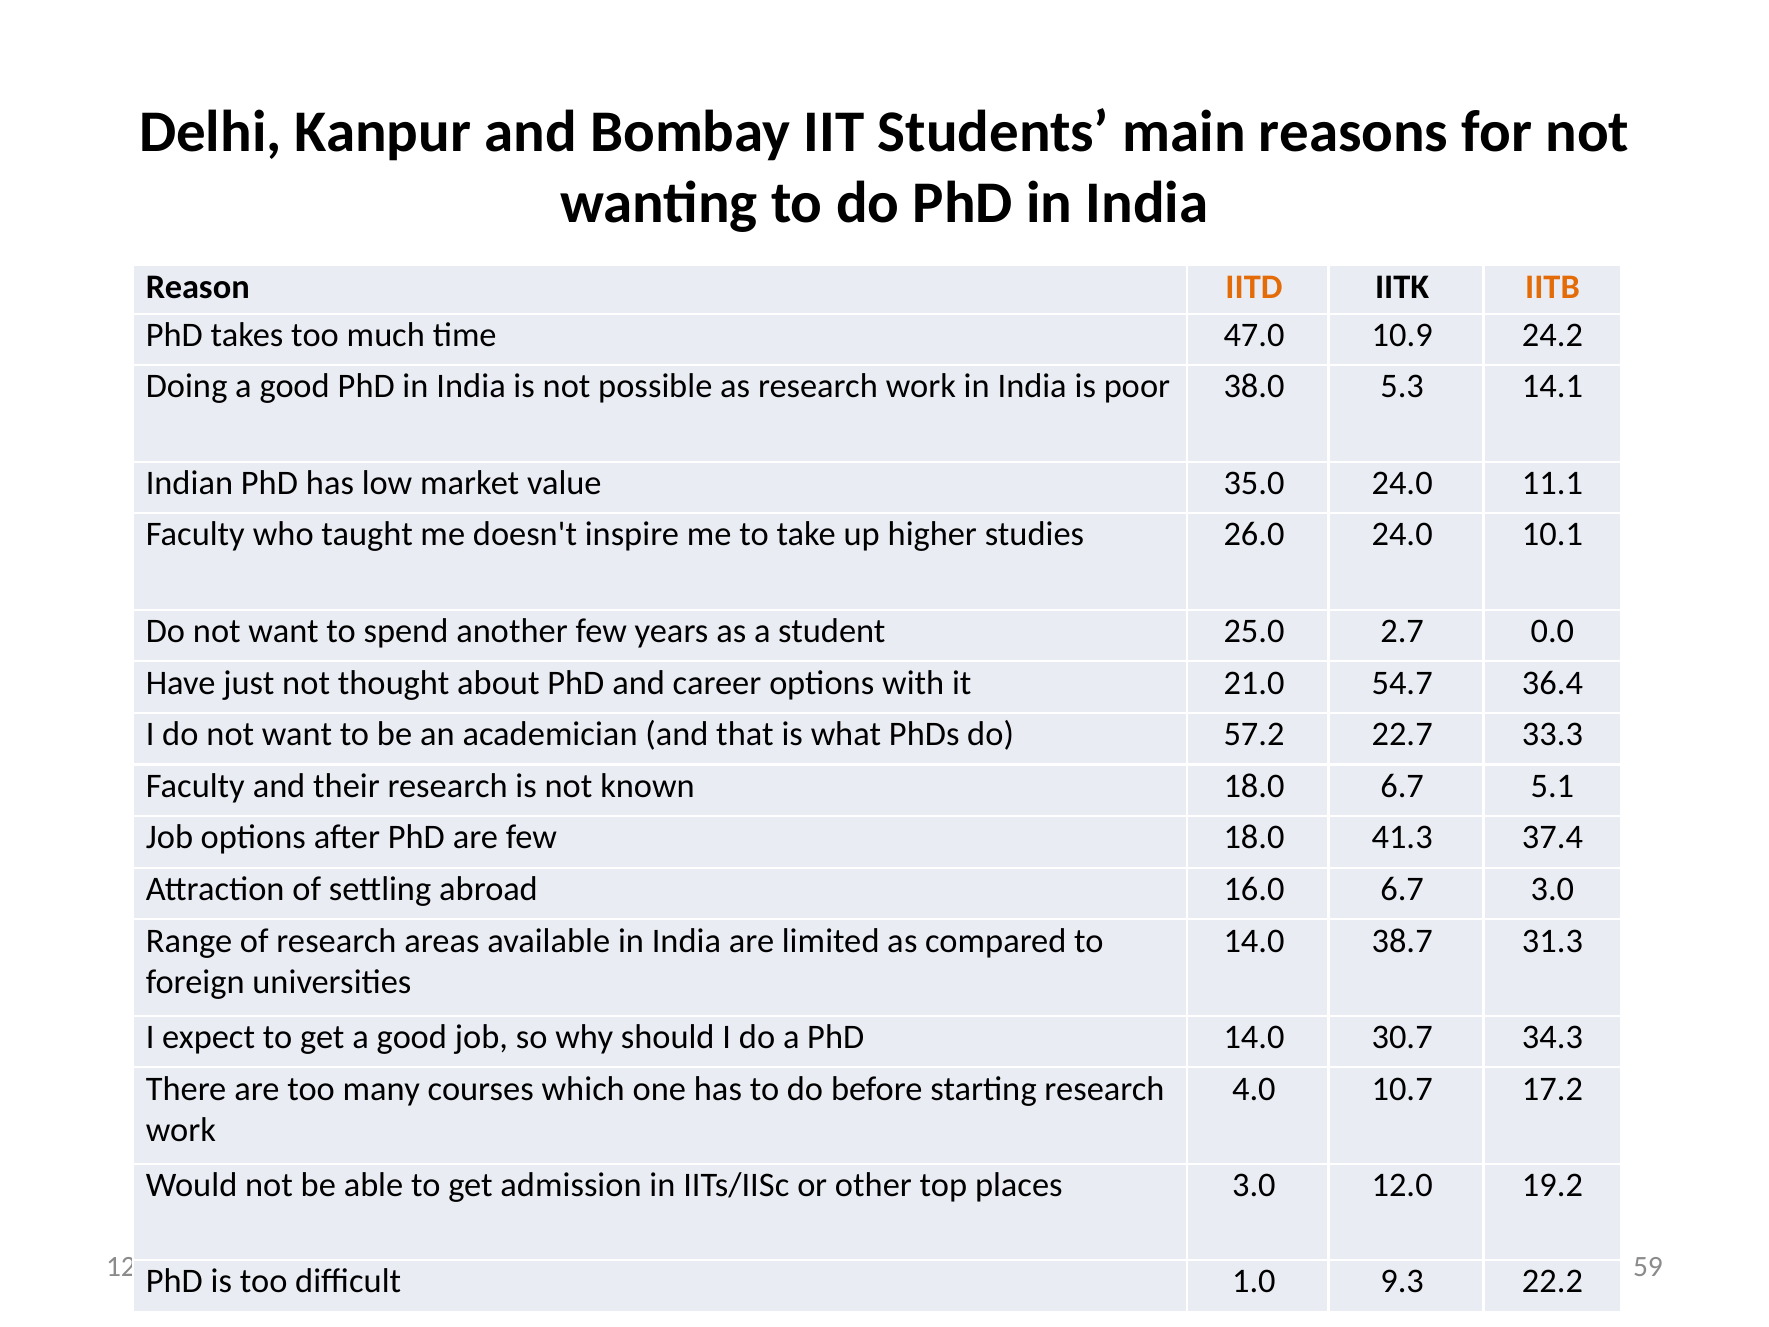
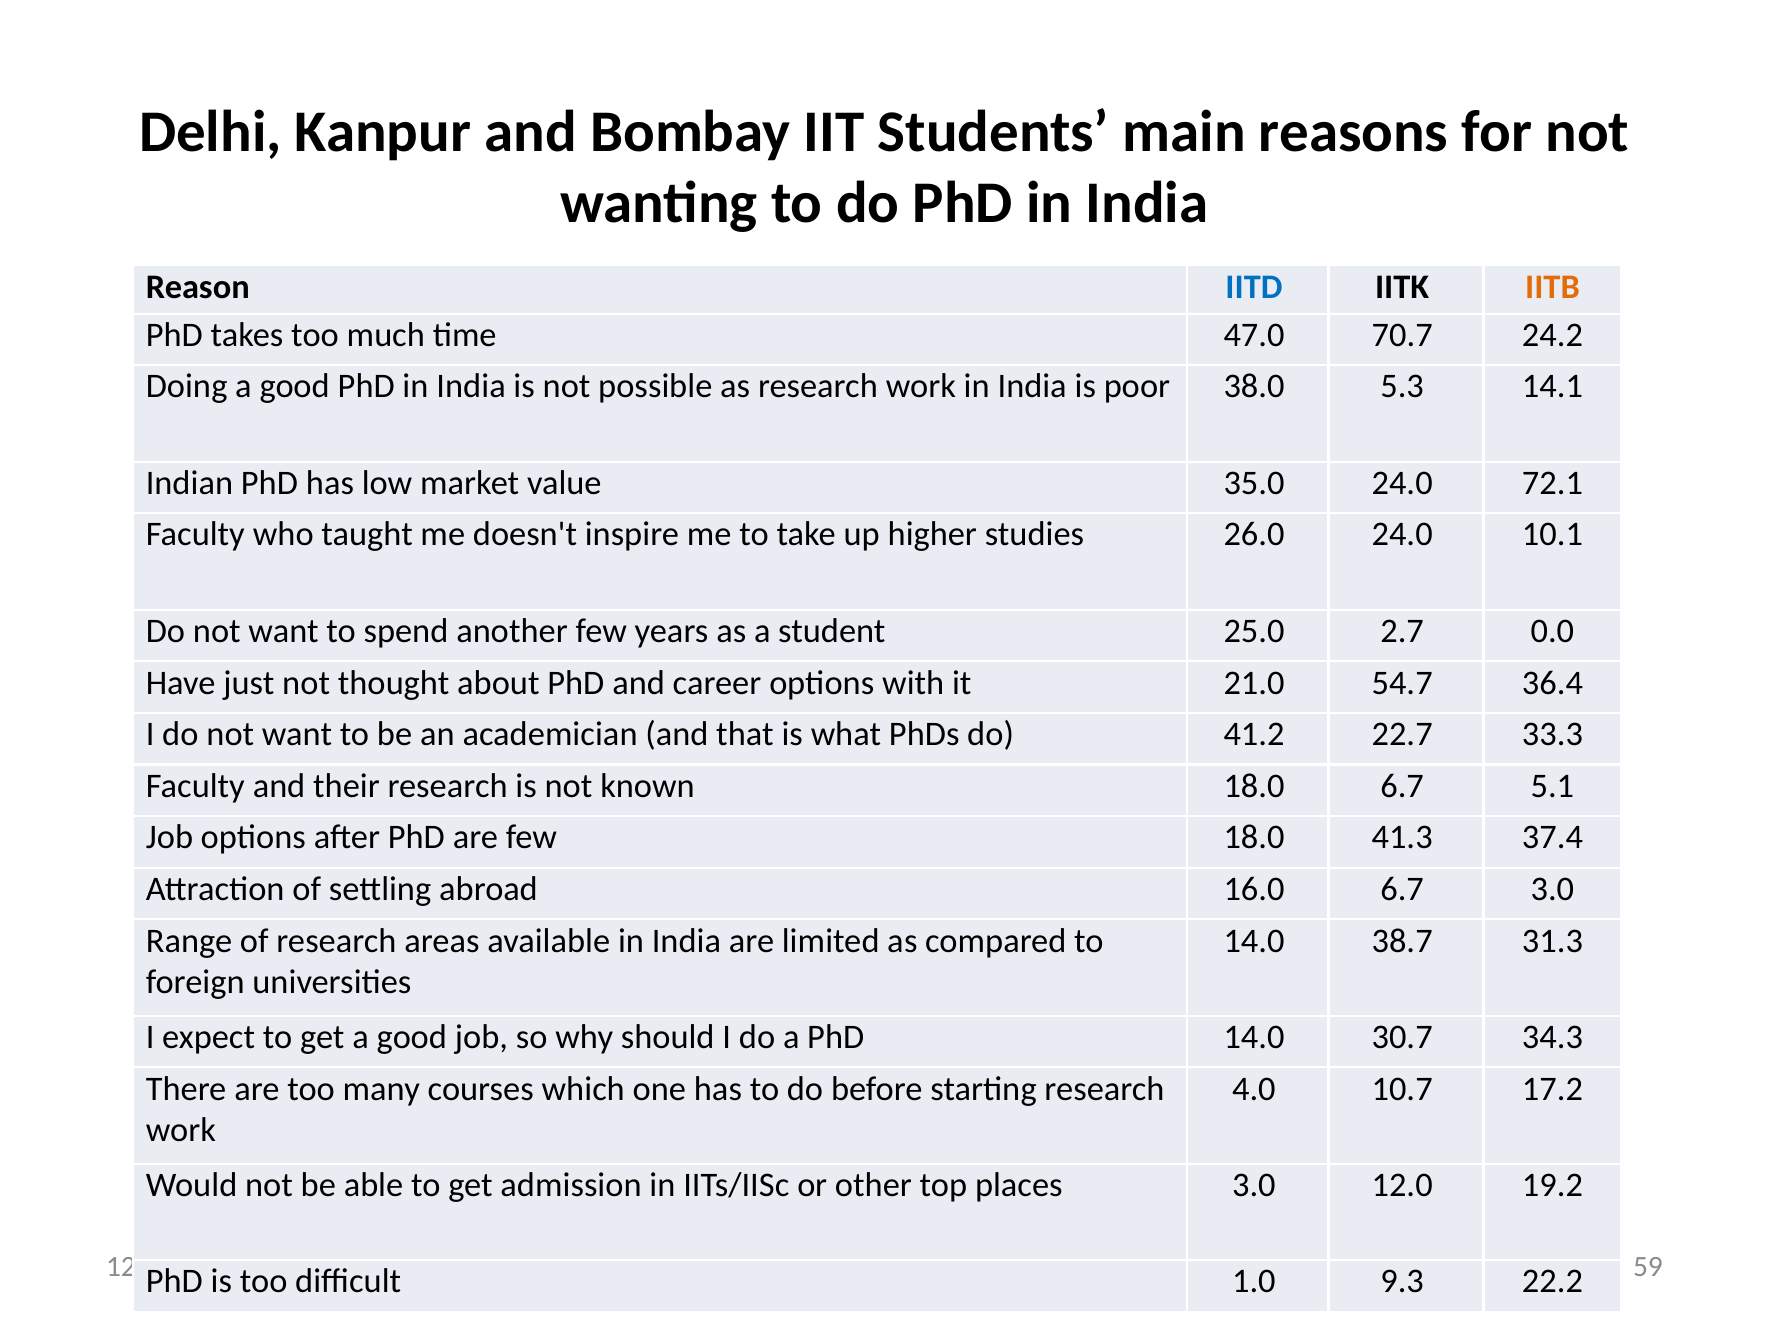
IITD colour: orange -> blue (1254, 287)
10.9: 10.9 -> 70.7 (1402, 335)
11.1: 11.1 -> 72.1 (1552, 483)
57.2: 57.2 -> 41.2 (1254, 734)
